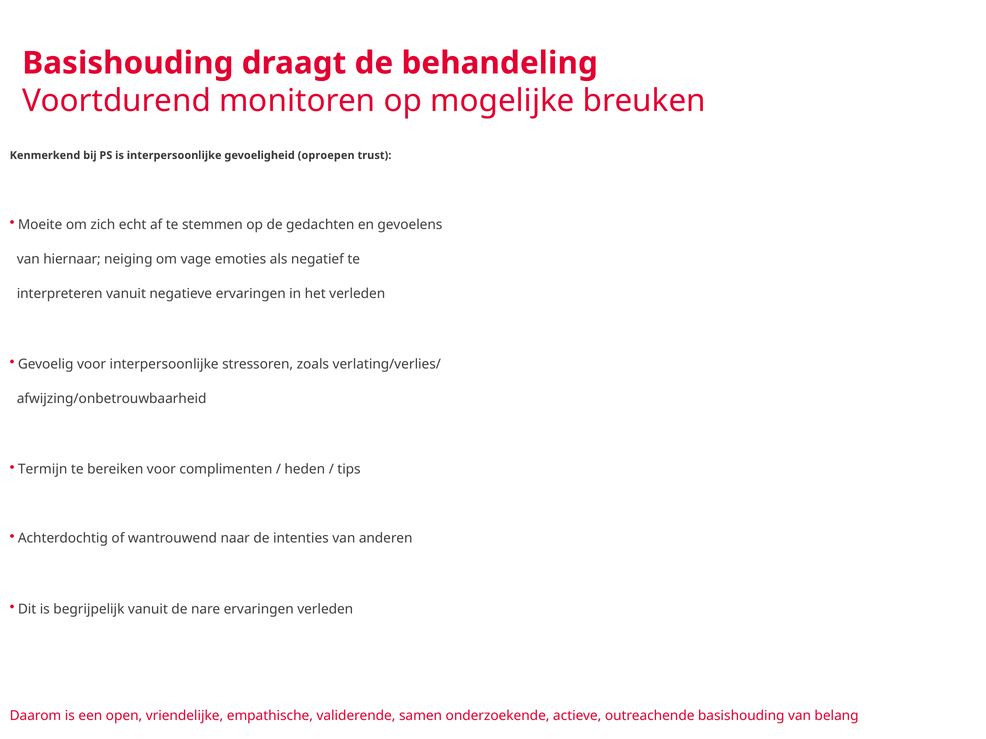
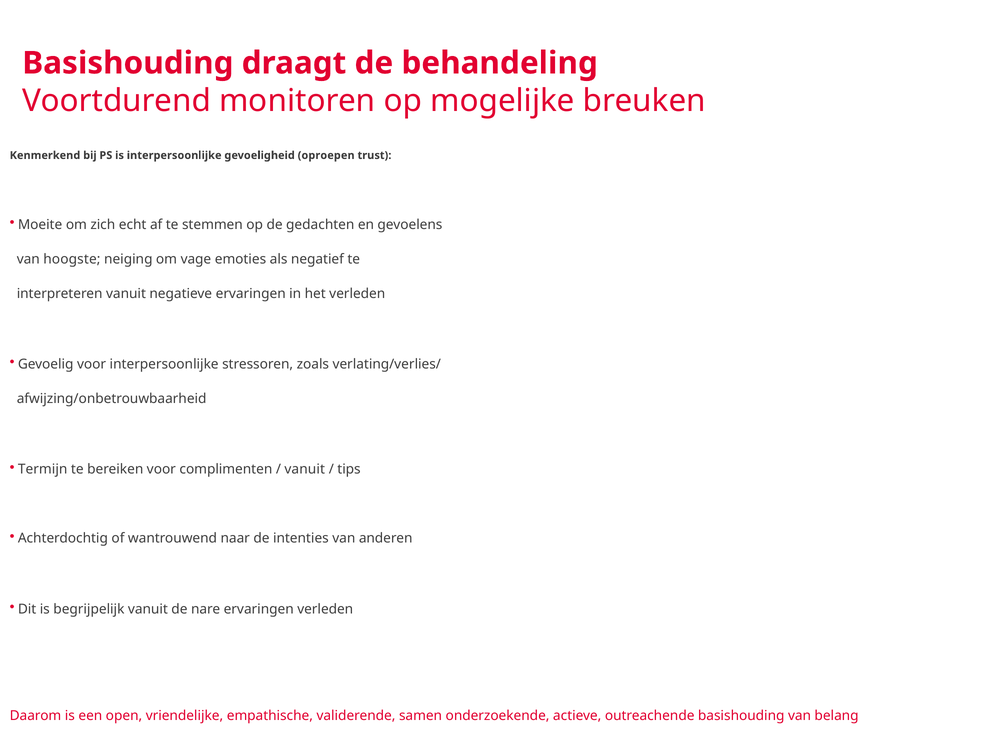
hiernaar: hiernaar -> hoogste (72, 259)
heden: heden -> vanuit (305, 470)
